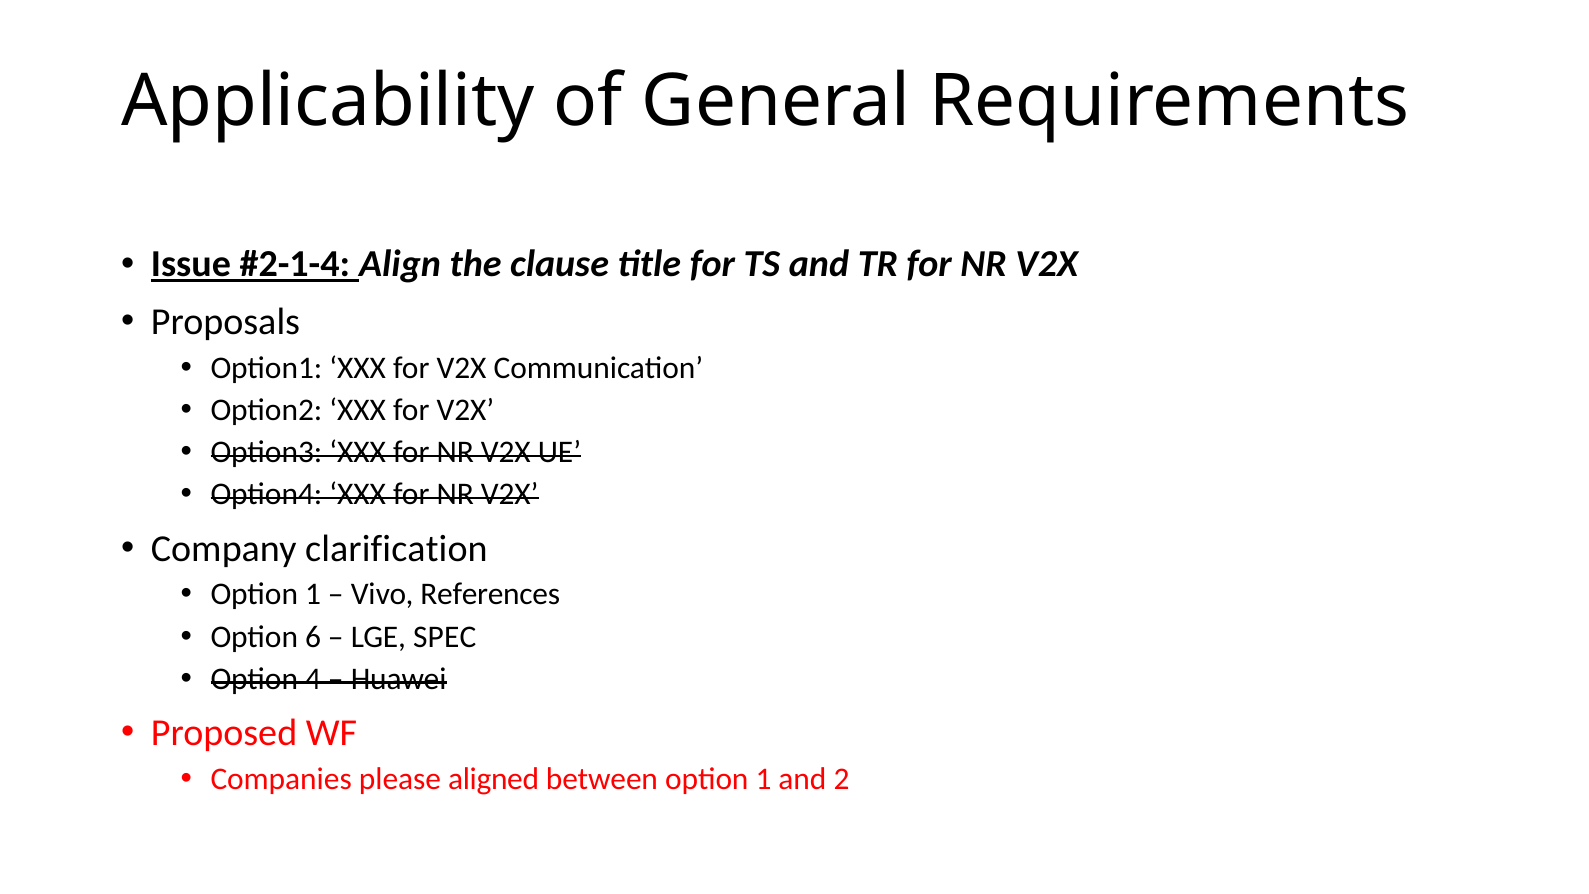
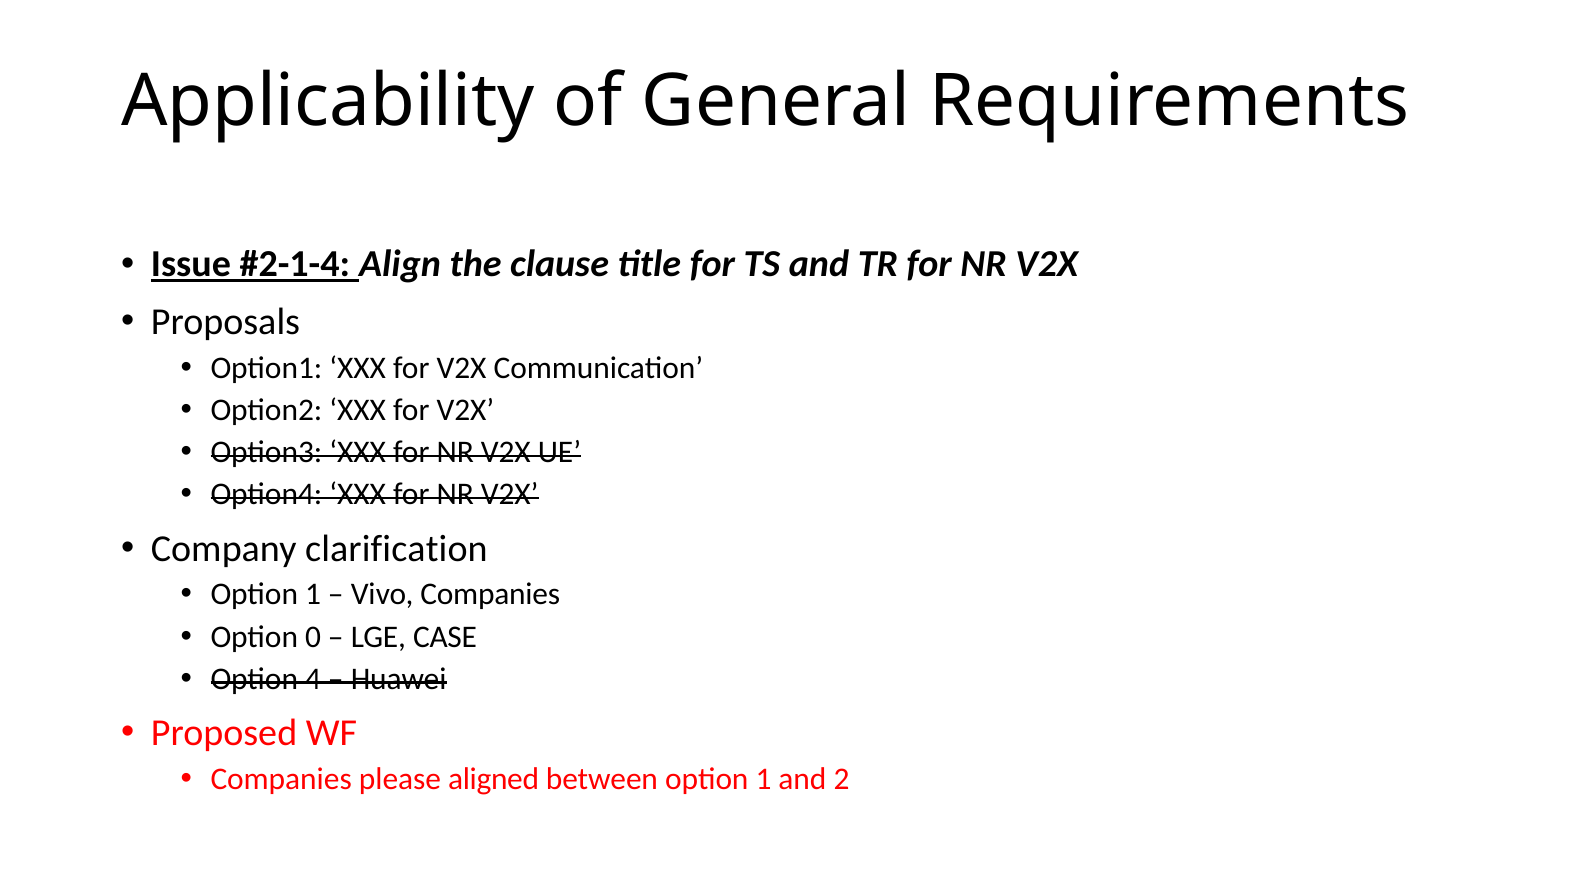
Vivo References: References -> Companies (490, 594)
6: 6 -> 0 (313, 636)
SPEC: SPEC -> CASE (445, 636)
